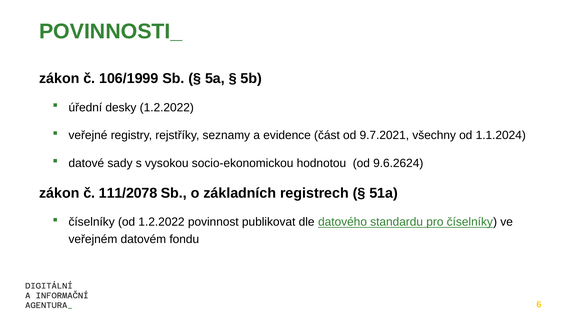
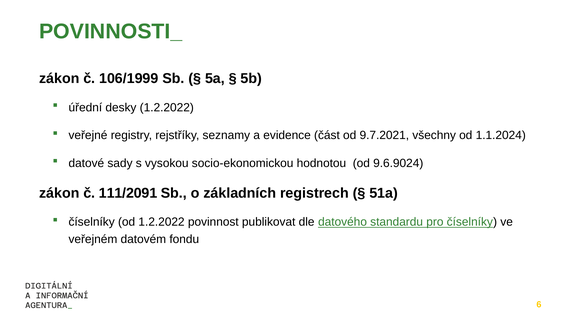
9.6.2624: 9.6.2624 -> 9.6.9024 (398, 163)
111/2078: 111/2078 -> 111/2091 (128, 193)
